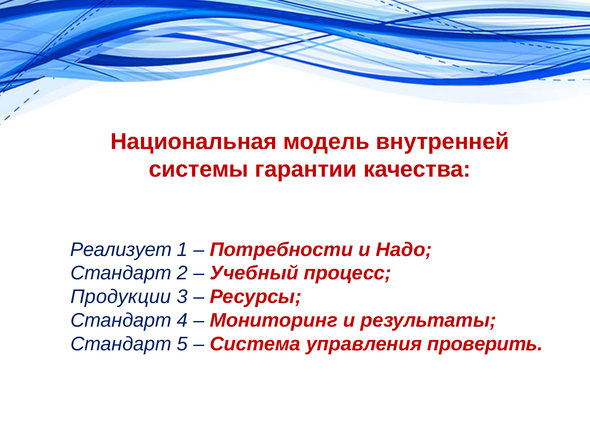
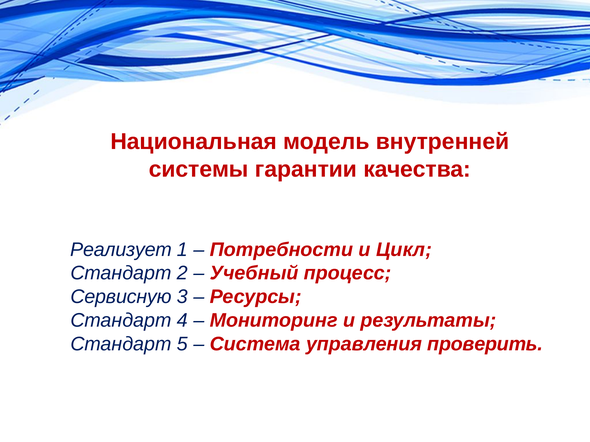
Надо: Надо -> Цикл (404, 250)
Продукции: Продукции -> Сервисную (121, 297)
